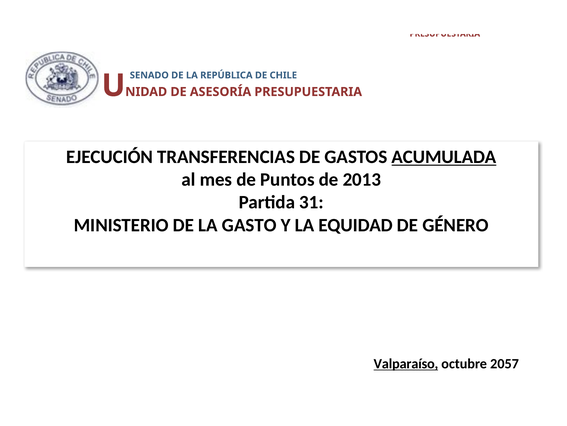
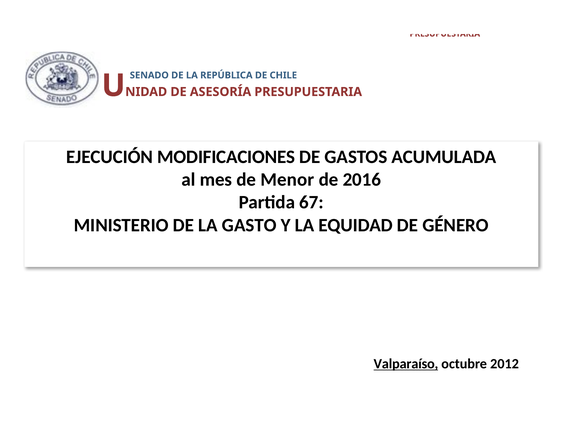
TRANSFERENCIAS: TRANSFERENCIAS -> MODIFICACIONES (226, 157)
ACUMULADA underline: present -> none (444, 157)
Puntos: Puntos -> Menor (287, 179)
2013: 2013 -> 2016 (362, 179)
31: 31 -> 67 (311, 202)
2057: 2057 -> 2012 (505, 363)
